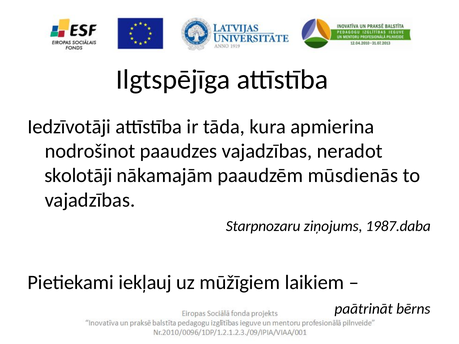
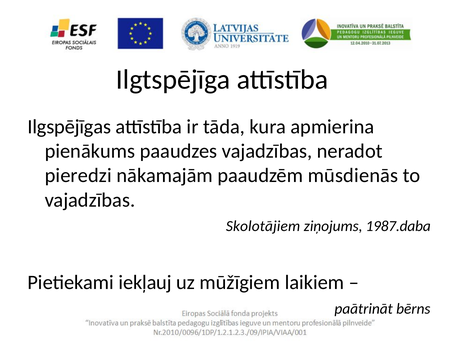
Iedzīvotāji: Iedzīvotāji -> Ilgspējīgas (69, 127)
nodrošinot: nodrošinot -> pienākums (90, 151)
skolotāji: skolotāji -> pieredzi (78, 176)
Starpnozaru: Starpnozaru -> Skolotājiem (263, 226)
